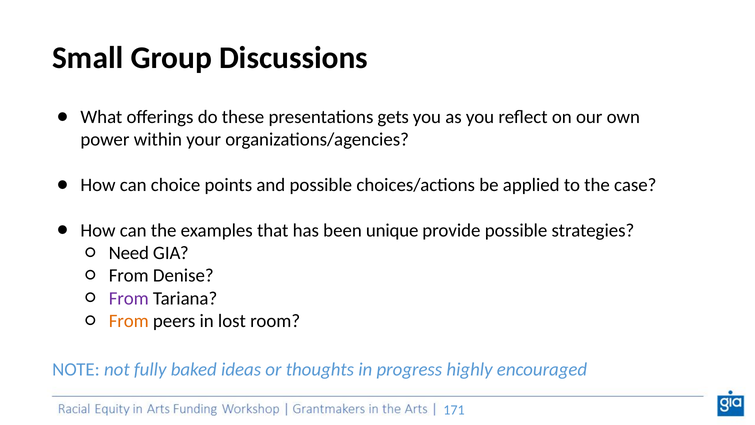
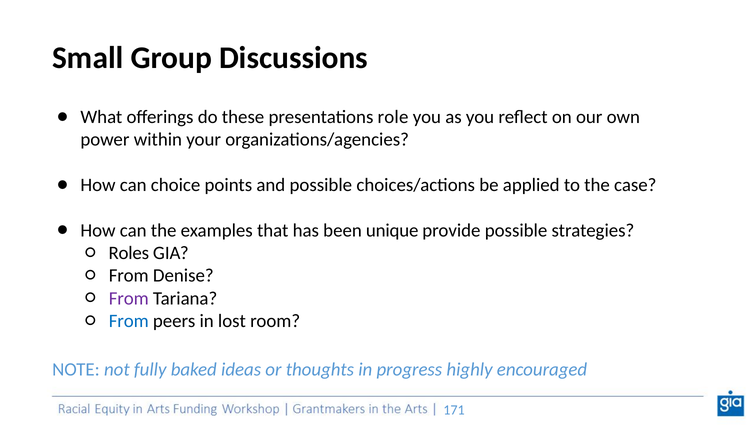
gets: gets -> role (393, 117)
Need: Need -> Roles (129, 253)
From colour: orange -> blue (129, 321)
